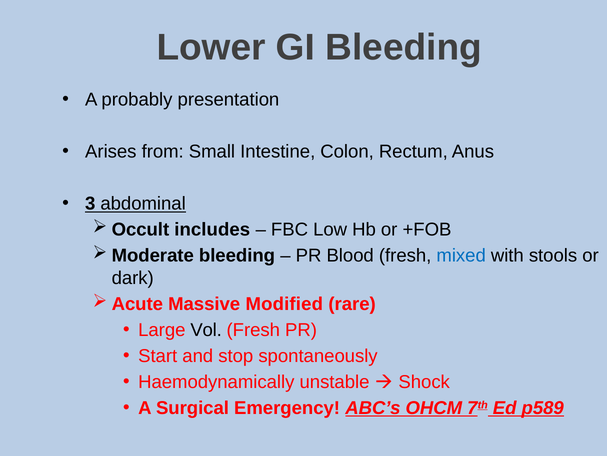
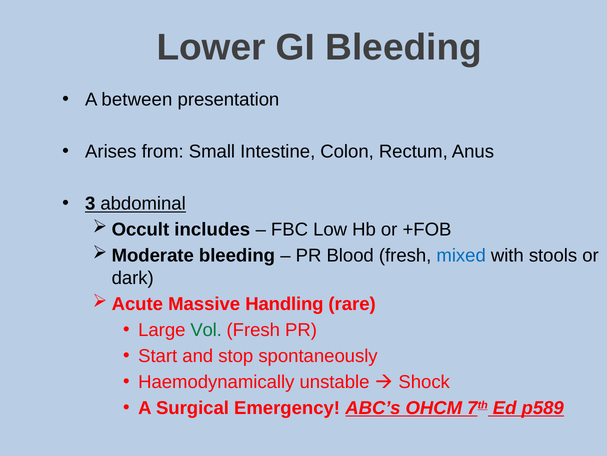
probably: probably -> between (137, 100)
Modified: Modified -> Handling (284, 304)
Vol colour: black -> green (206, 330)
